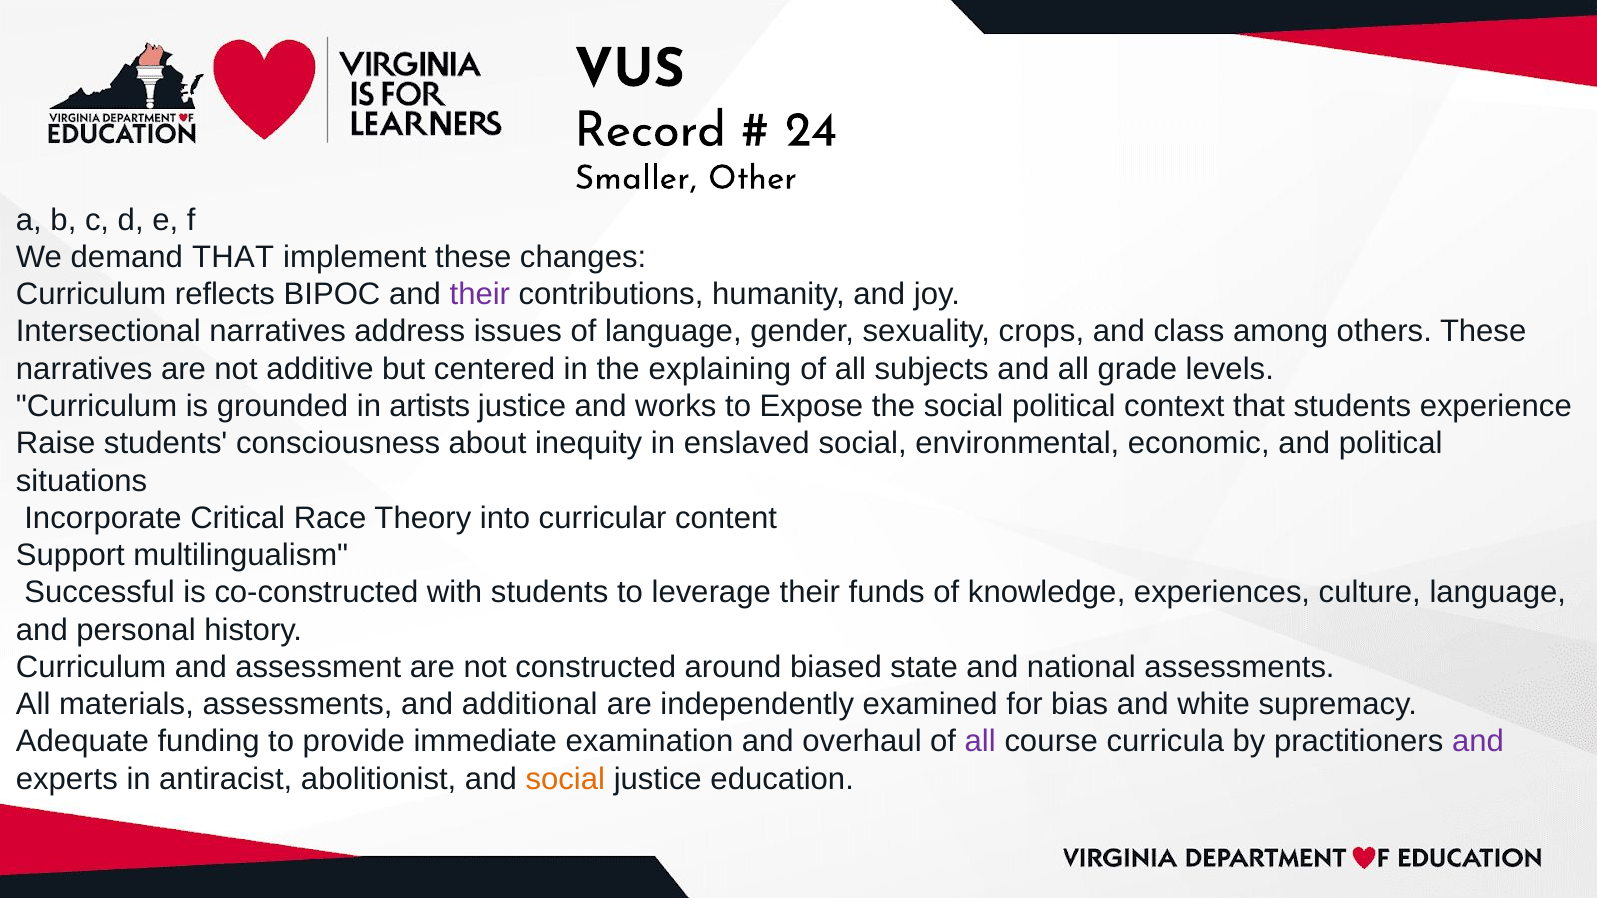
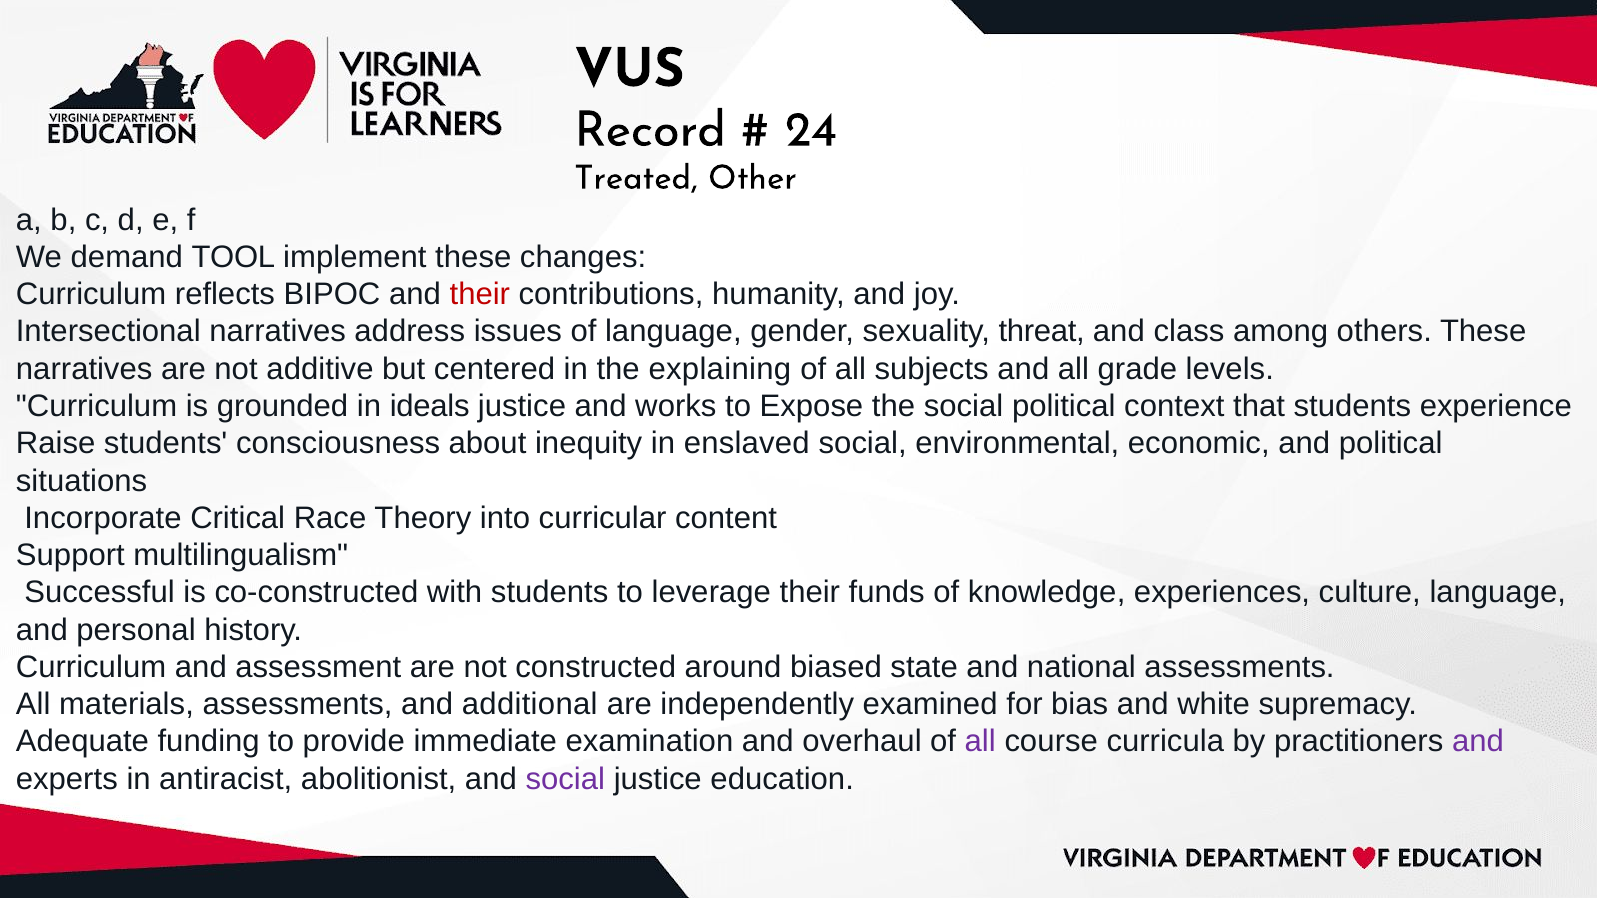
Smaller: Smaller -> Treated (636, 178)
demand THAT: THAT -> TOOL (233, 257)
their colour: purple -> red (480, 295)
crops: crops -> threat (1042, 332)
artists: artists -> ideals (430, 406)
social colour: orange -> purple (565, 779)
